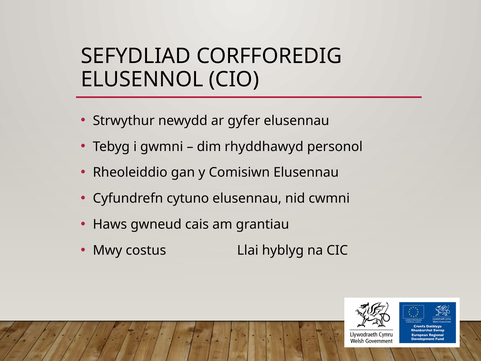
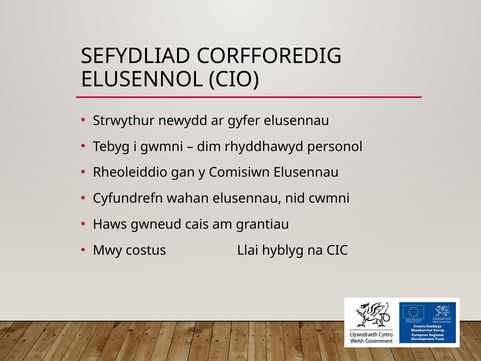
cytuno: cytuno -> wahan (188, 198)
